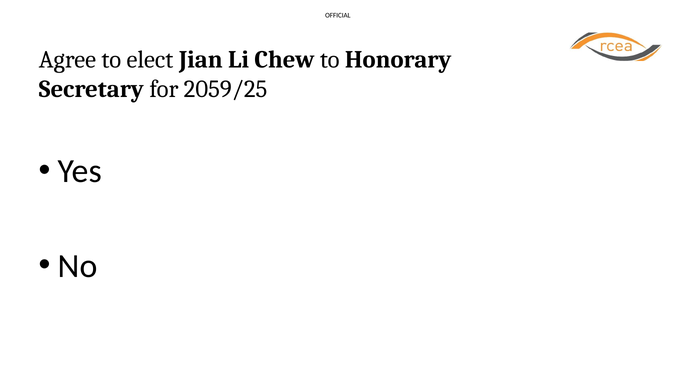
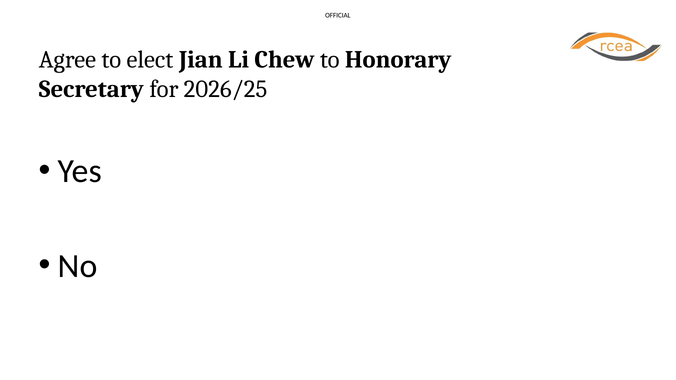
2059/25: 2059/25 -> 2026/25 (226, 89)
